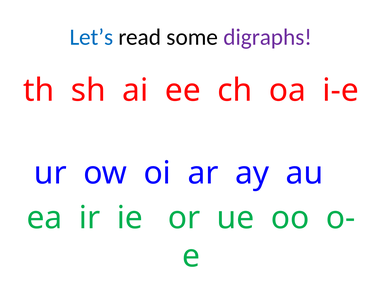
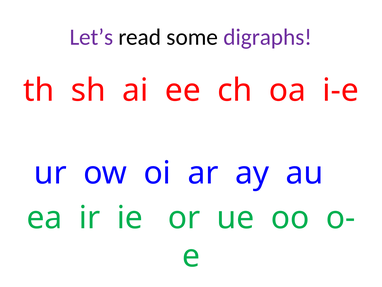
Let’s colour: blue -> purple (91, 37)
